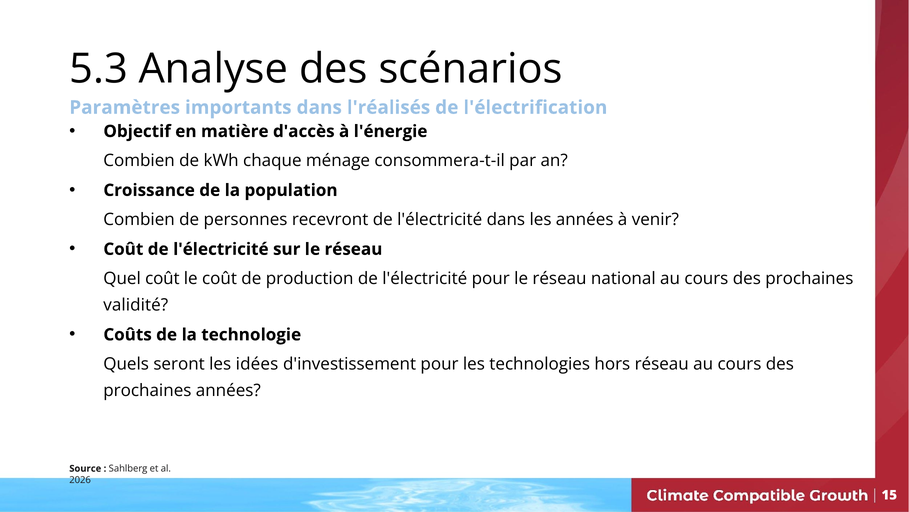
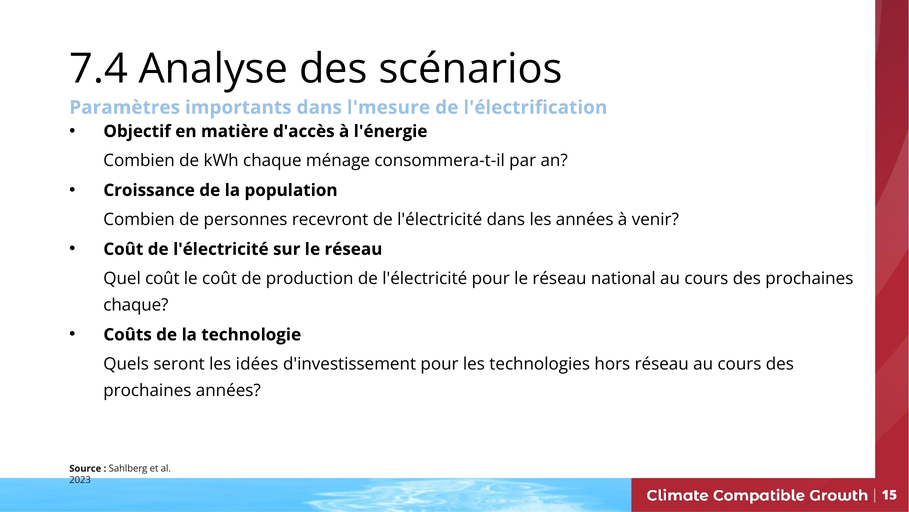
5.3: 5.3 -> 7.4 (99, 69)
l'réalisés: l'réalisés -> l'mesure (389, 107)
validité: validité -> chaque (136, 305)
2026: 2026 -> 2023 (80, 479)
